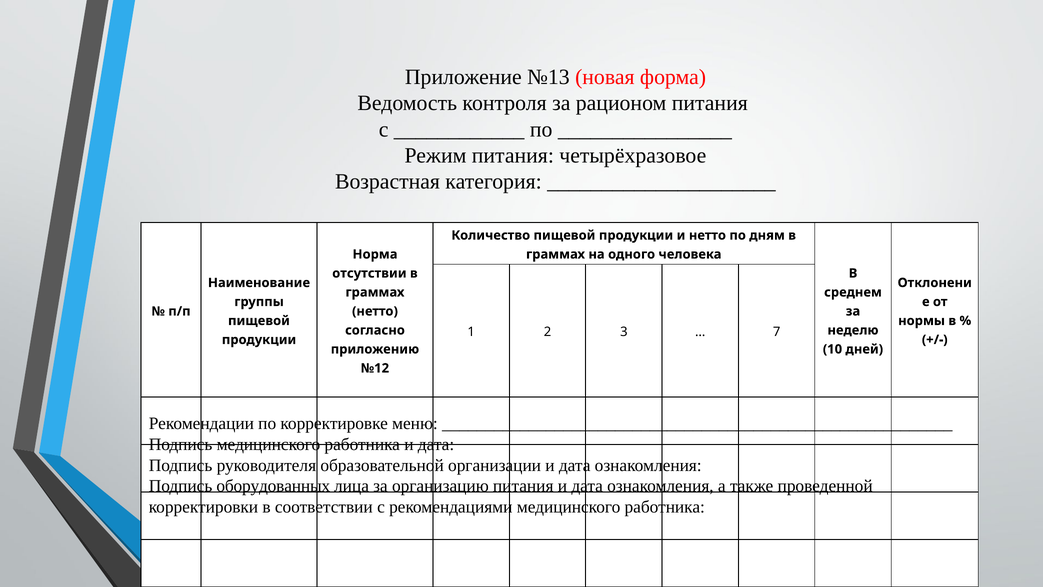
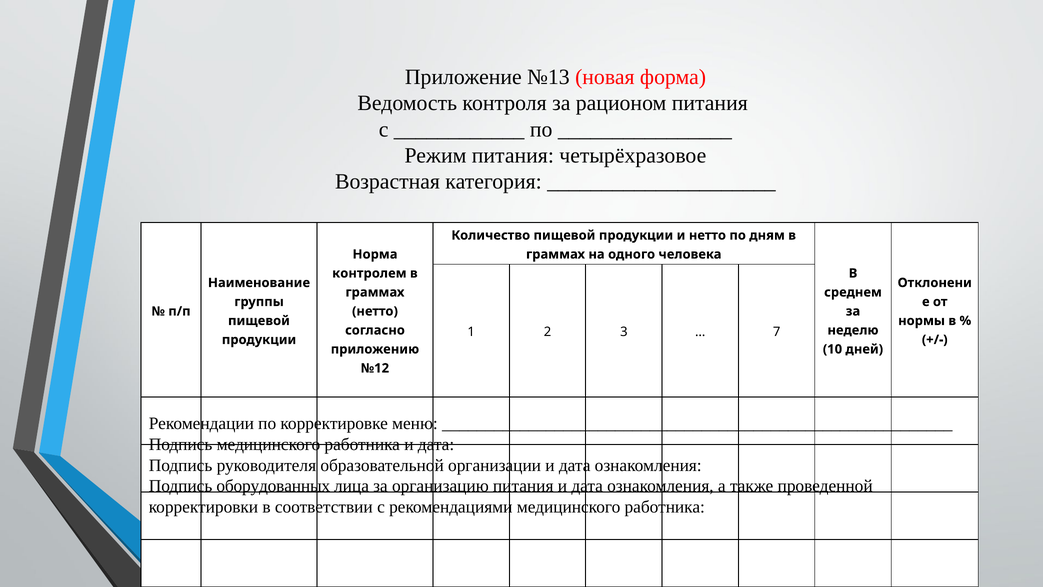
отсутствии: отсутствии -> контролем (369, 273)
